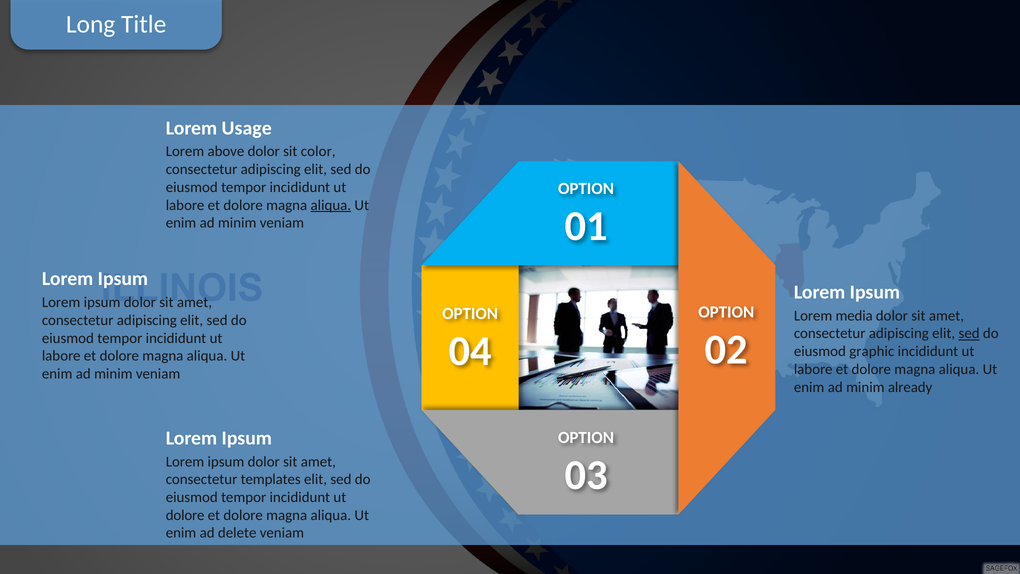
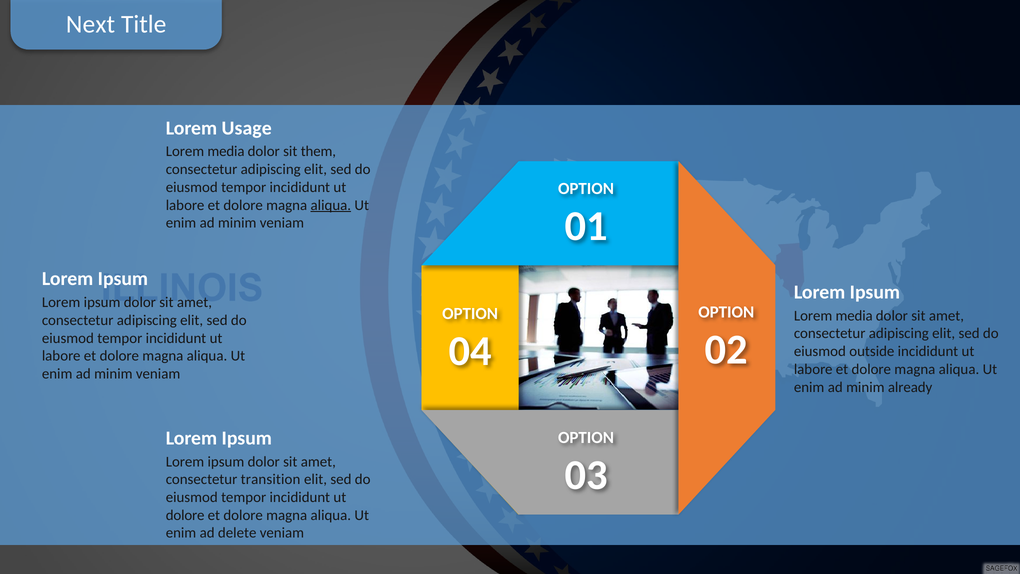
Long: Long -> Next (91, 24)
above: above -> media (226, 151)
color: color -> them (318, 151)
sed underline: present -> none (969, 333)
graphic: graphic -> outside (872, 351)
templates: templates -> transition (271, 479)
